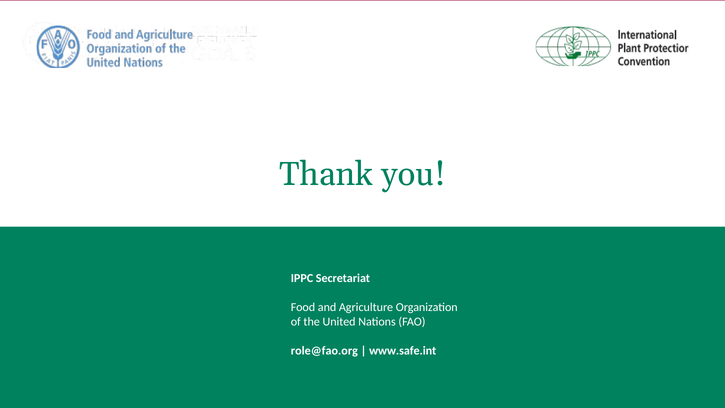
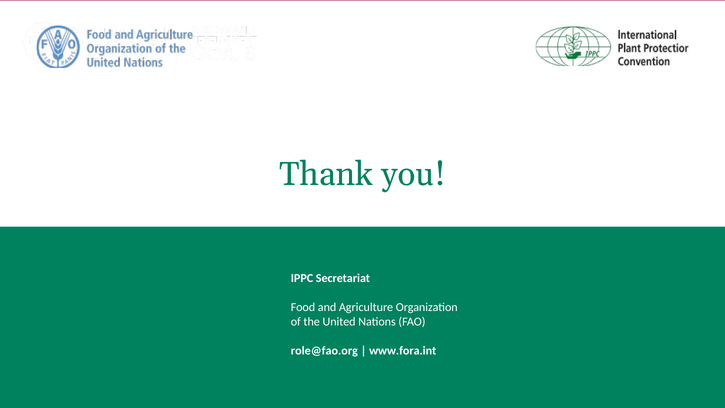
www.safe.int: www.safe.int -> www.fora.int (403, 351)
